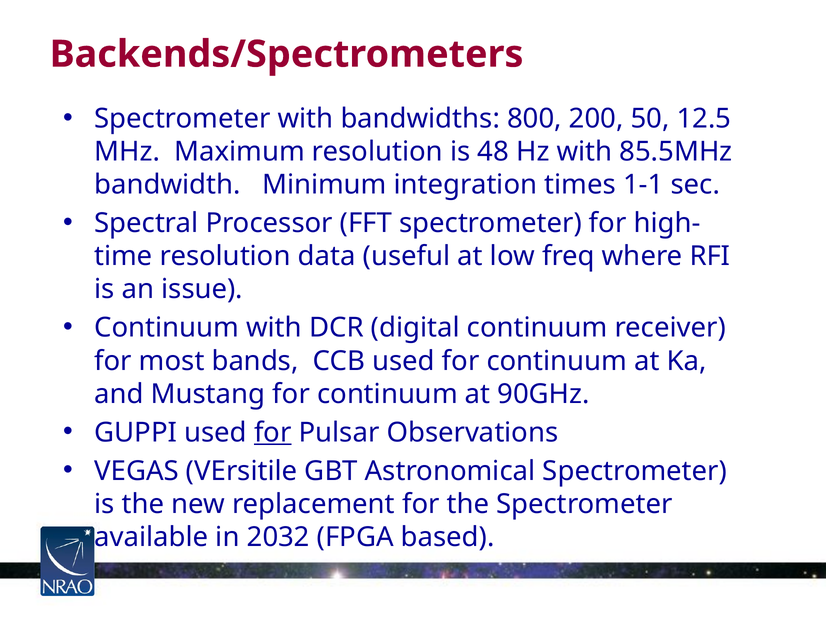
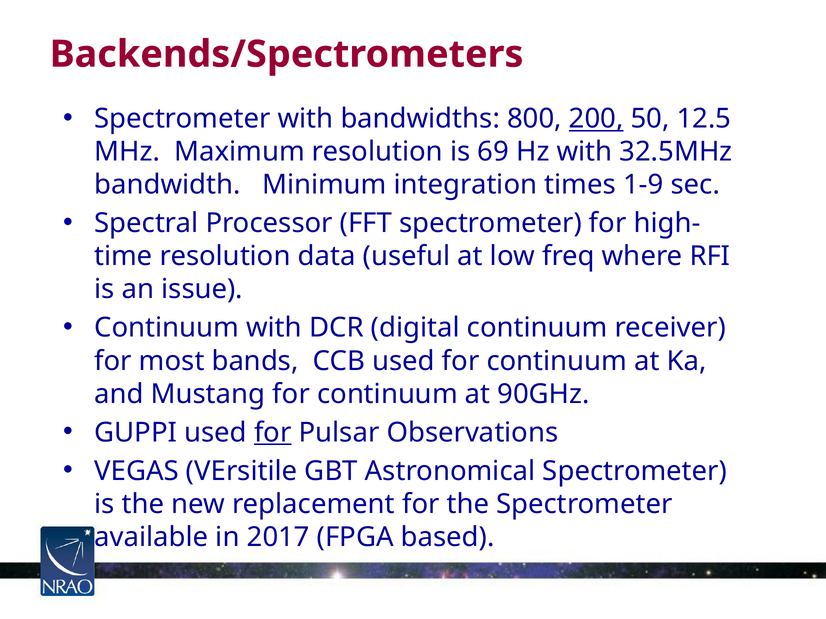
200 underline: none -> present (596, 119)
48: 48 -> 69 (493, 152)
85.5MHz: 85.5MHz -> 32.5MHz (676, 152)
1-1: 1-1 -> 1-9 (643, 185)
2032: 2032 -> 2017 (278, 537)
